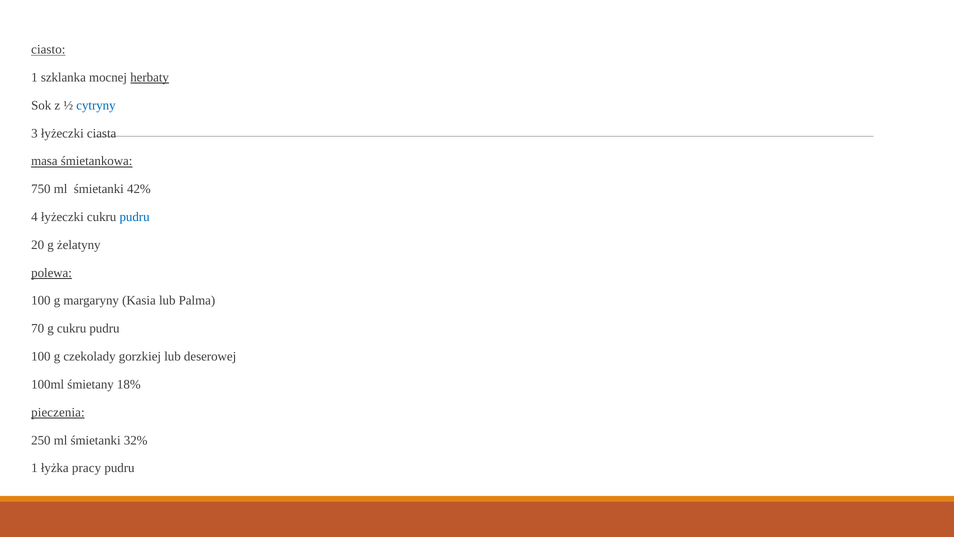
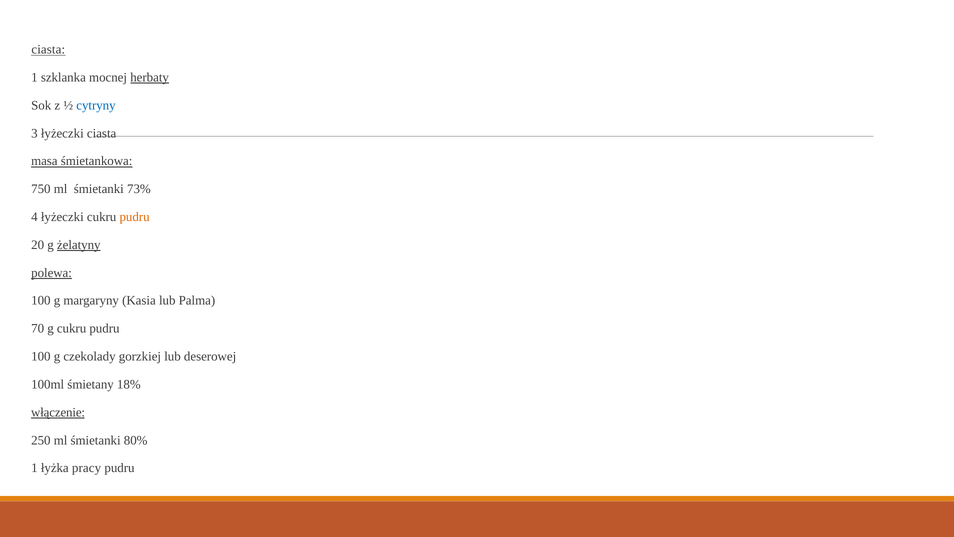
ciasto: ciasto -> ciasta (48, 50)
42%: 42% -> 73% (139, 189)
pudru colour: blue -> orange (135, 217)
żelatyny underline: none -> present (79, 245)
pieczenia: pieczenia -> włączenie (58, 412)
32%: 32% -> 80% (136, 440)
